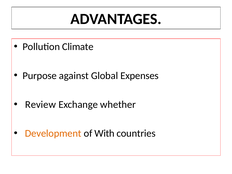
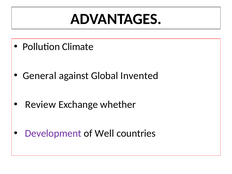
Purpose: Purpose -> General (40, 76)
Expenses: Expenses -> Invented (139, 76)
Development colour: orange -> purple (53, 133)
With: With -> Well (104, 133)
